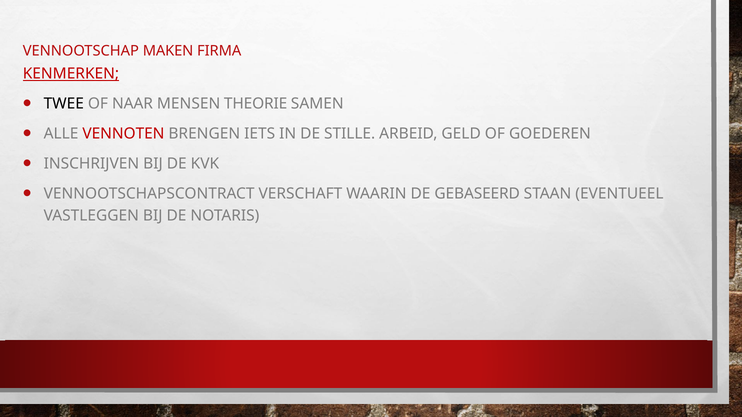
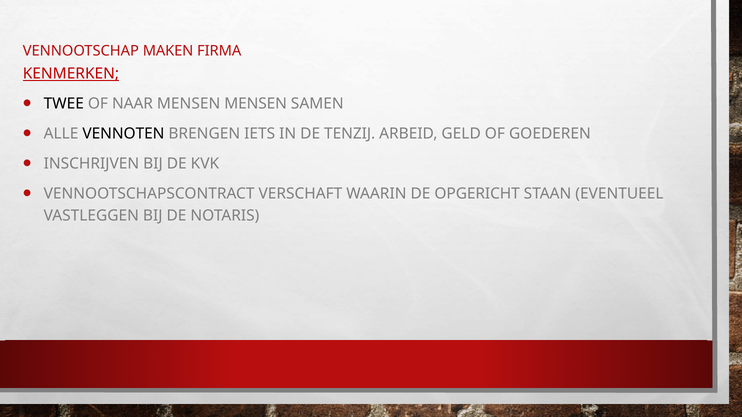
MENSEN THEORIE: THEORIE -> MENSEN (256, 104)
VENNOTEN colour: red -> black (123, 134)
STILLE: STILLE -> TENZIJ (350, 134)
GEBASEERD: GEBASEERD -> OPGERICHT (477, 194)
